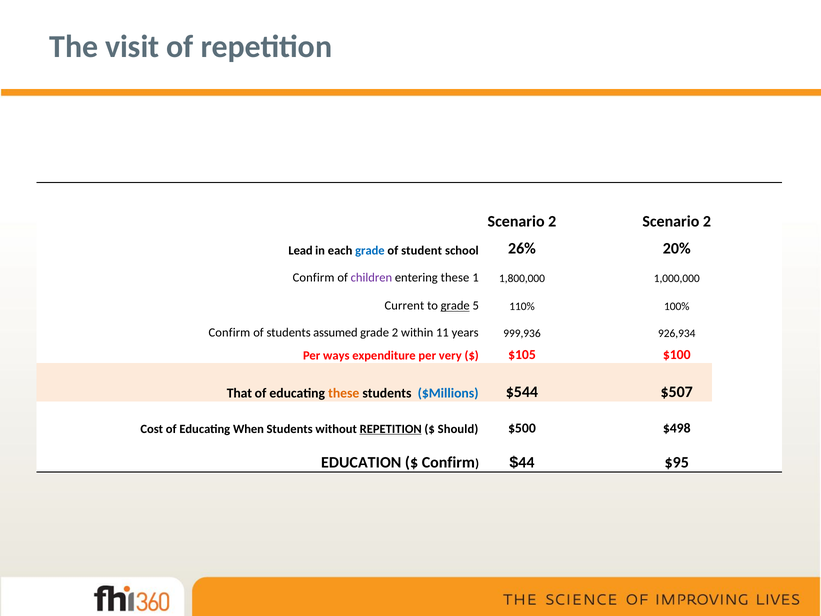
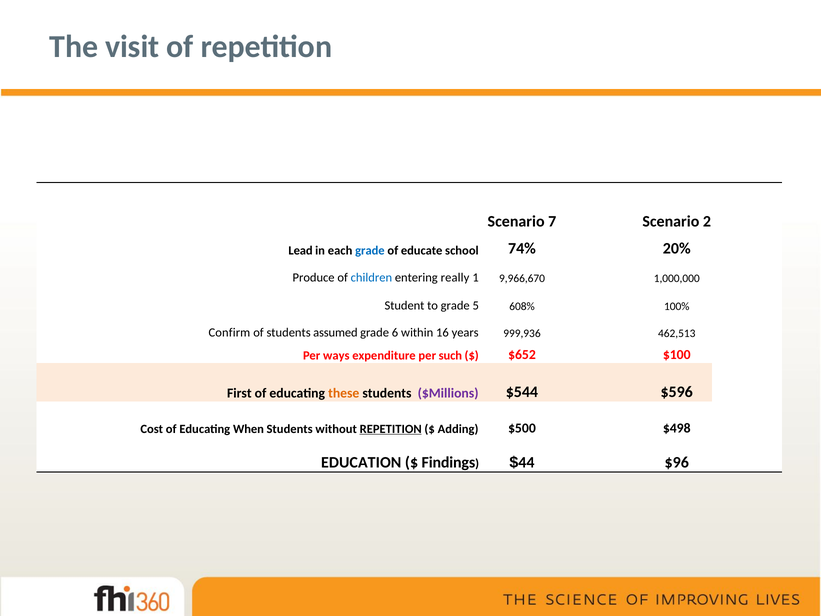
2: 2 -> 7 (552, 221)
student: student -> educate (422, 250)
26%: 26% -> 74% (522, 248)
Confirm: Confirm -> Produce (314, 278)
children colour: purple -> blue (371, 278)
entering these: these -> really (455, 278)
1,800,000: 1,800,000 -> 9,966,670 (522, 278)
Current: Current -> Student (404, 306)
grade underline: present -> none (455, 306)
110%: 110% -> 608% (522, 306)
grade 2: 2 -> 6 (395, 332)
11: 11 -> 16 (442, 332)
926,934: 926,934 -> 462,513 (677, 333)
very: very -> such (450, 355)
$105: $105 -> $652 (522, 355)
That: That -> First (239, 393)
$Millions colour: blue -> purple (448, 393)
$507: $507 -> $596 (677, 392)
Should: Should -> Adding (458, 429)
Confirm: Confirm -> Findings (448, 462)
$95: $95 -> $96 (677, 462)
